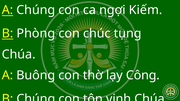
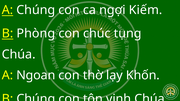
Buông: Buông -> Ngoan (36, 75)
Công: Công -> Khốn (143, 75)
